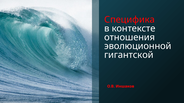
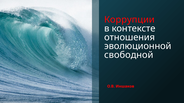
Специфика: Специфика -> Коррупции (129, 20)
гигантской: гигантской -> свободной (129, 55)
